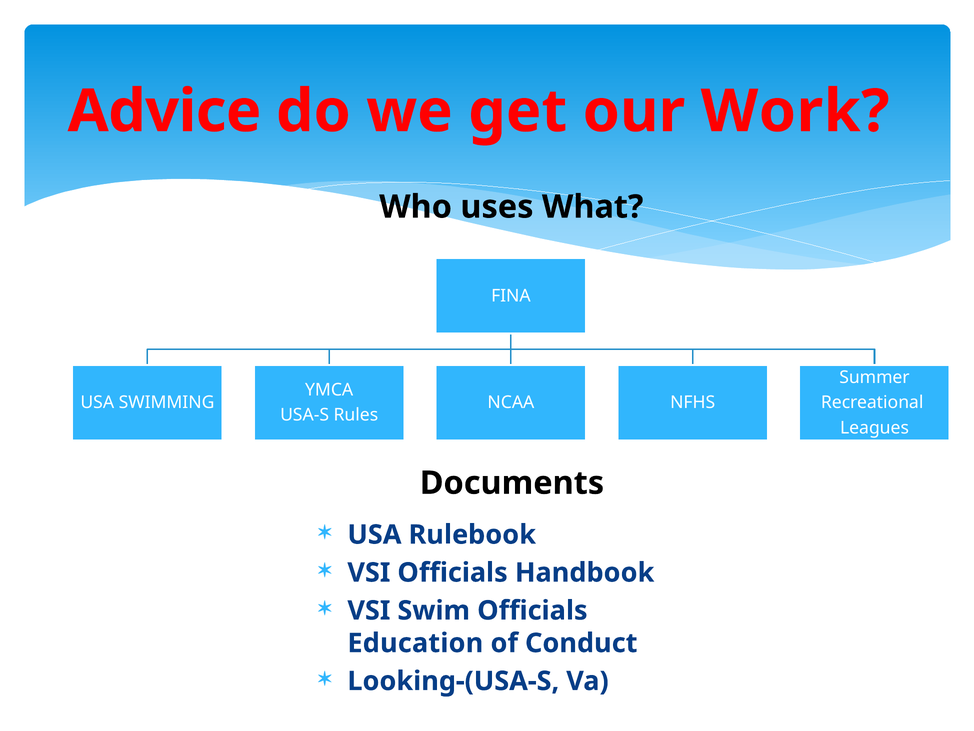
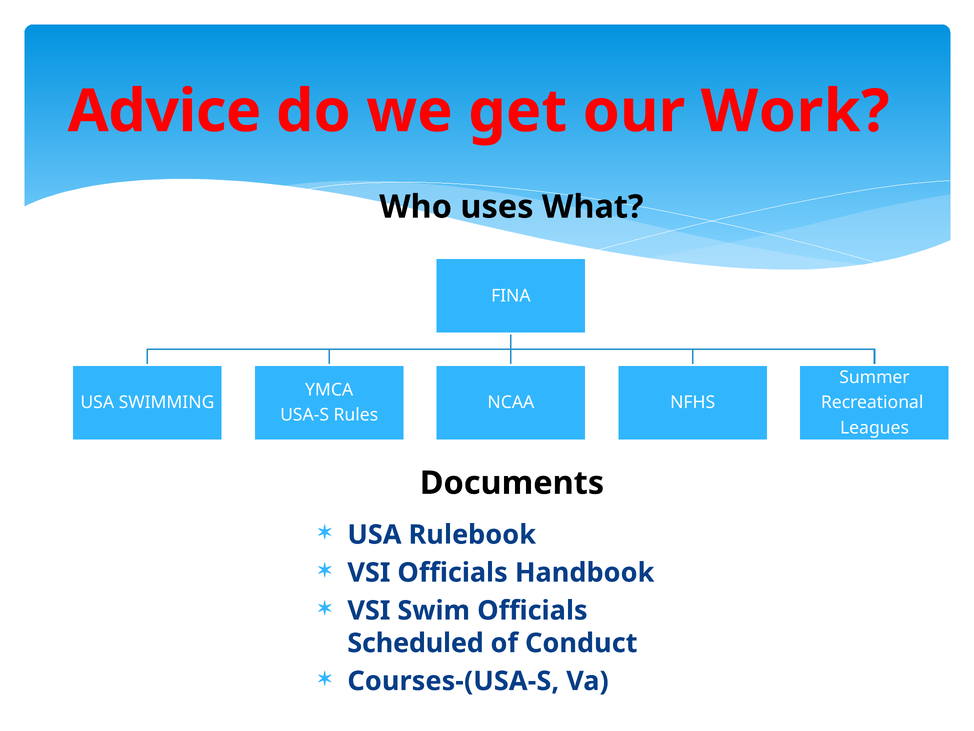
Education: Education -> Scheduled (416, 643)
Looking-(USA-S: Looking-(USA-S -> Courses-(USA-S (453, 681)
